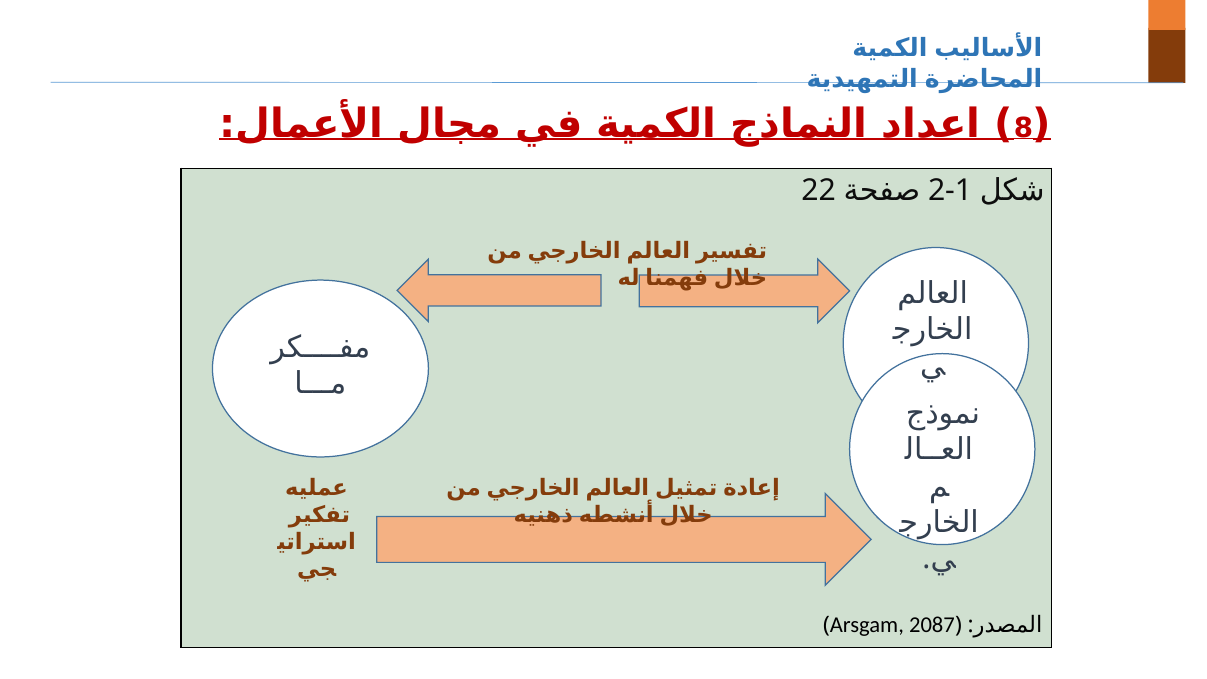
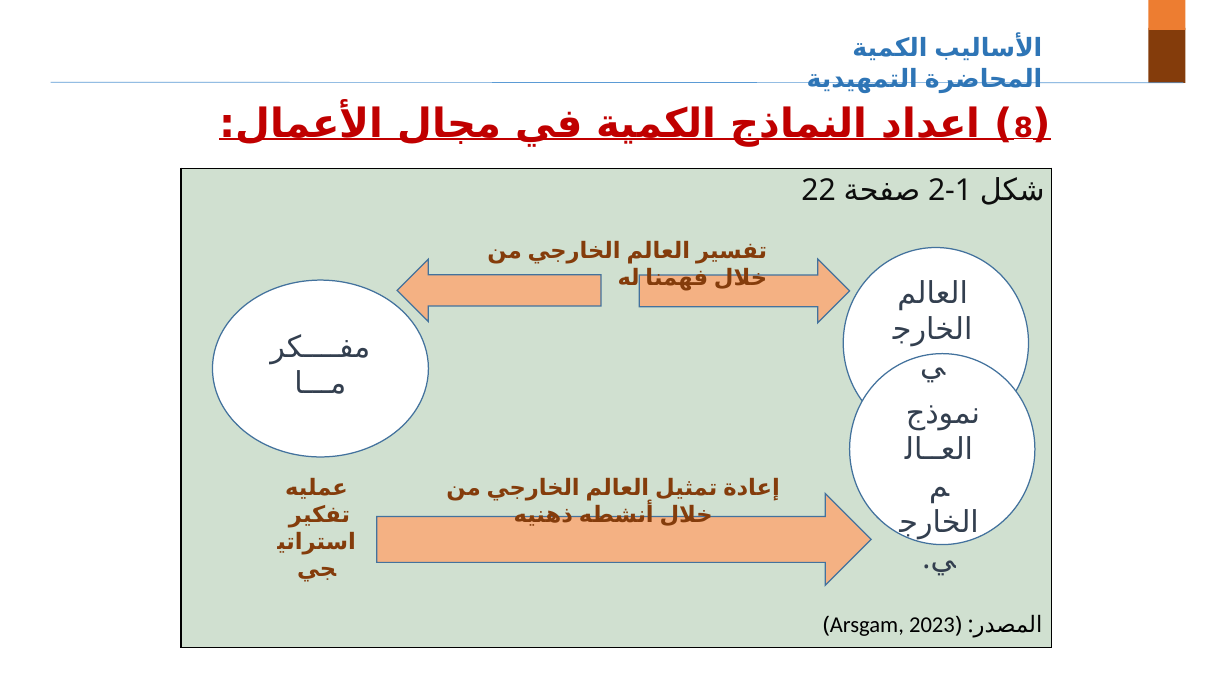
2087: 2087 -> 2023 (932, 625)
